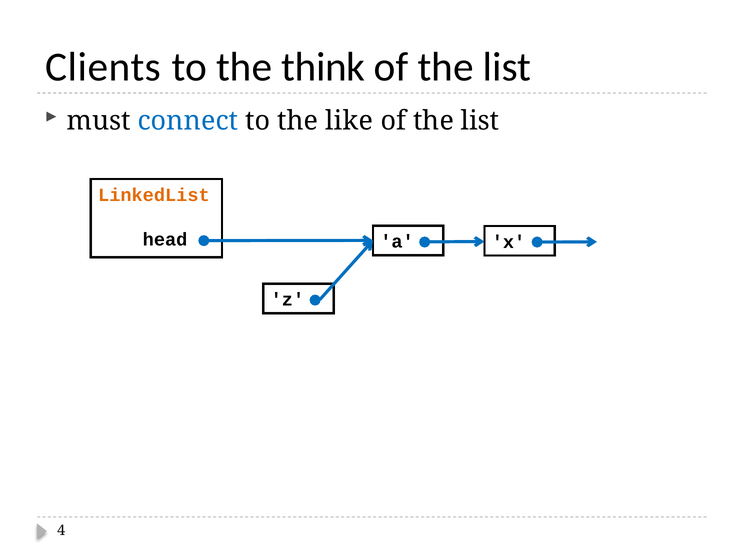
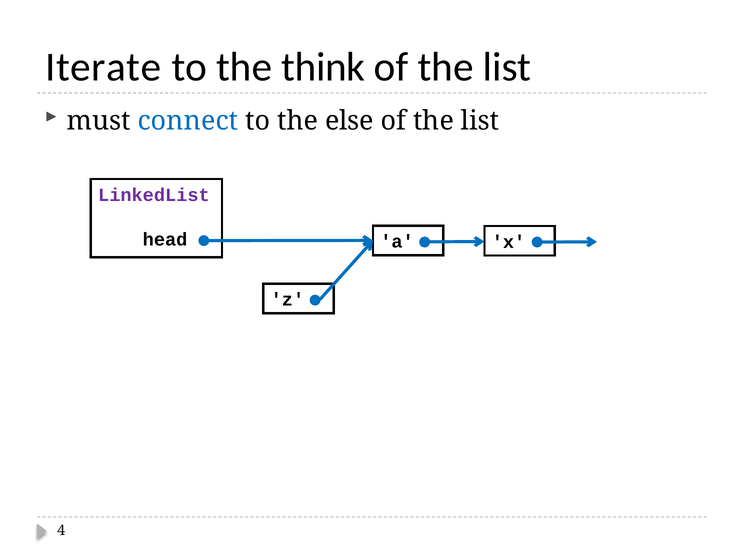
Clients: Clients -> Iterate (103, 67)
like: like -> else (349, 121)
LinkedList colour: orange -> purple (154, 195)
